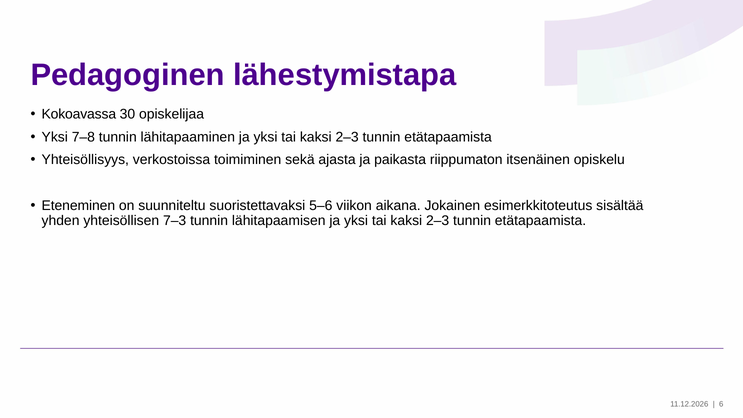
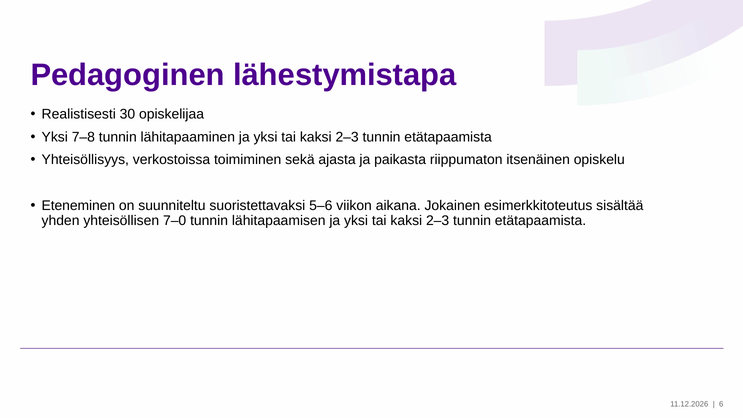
Kokoavassa: Kokoavassa -> Realistisesti (79, 114)
7–3: 7–3 -> 7–0 (175, 220)
